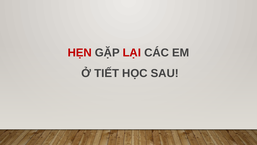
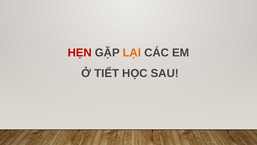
LẠI colour: red -> orange (132, 52)
